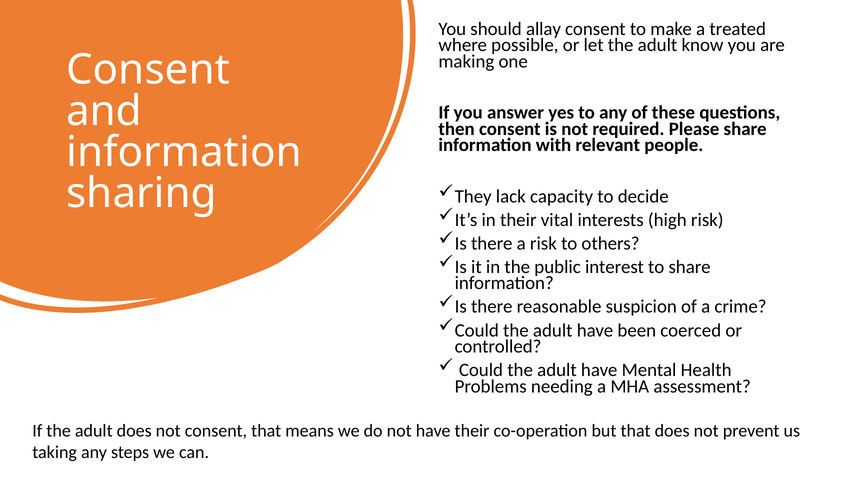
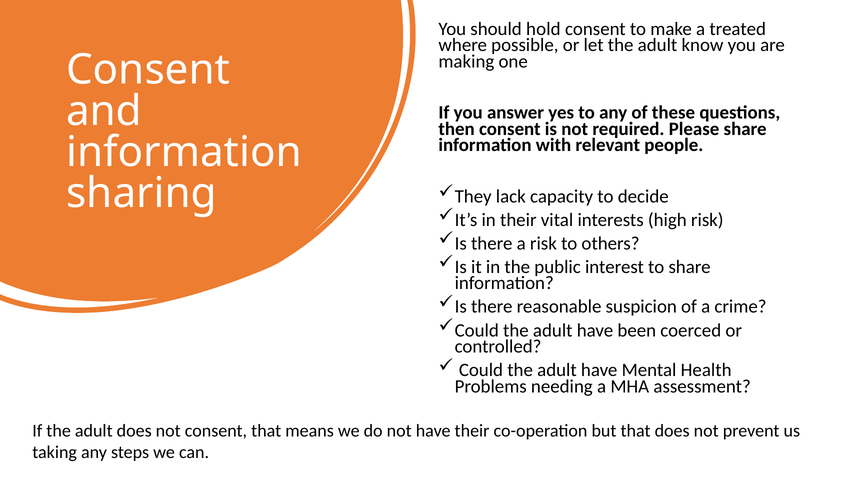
allay: allay -> hold (543, 29)
